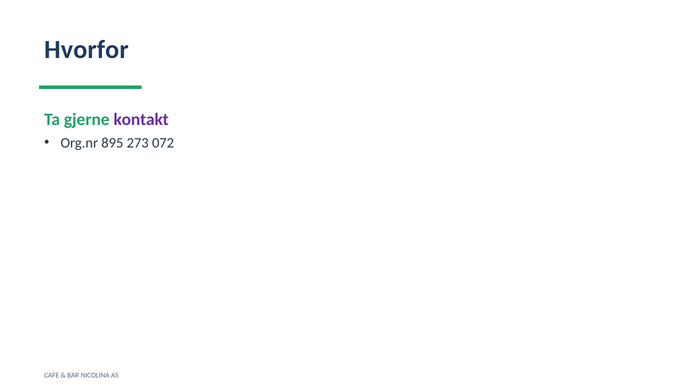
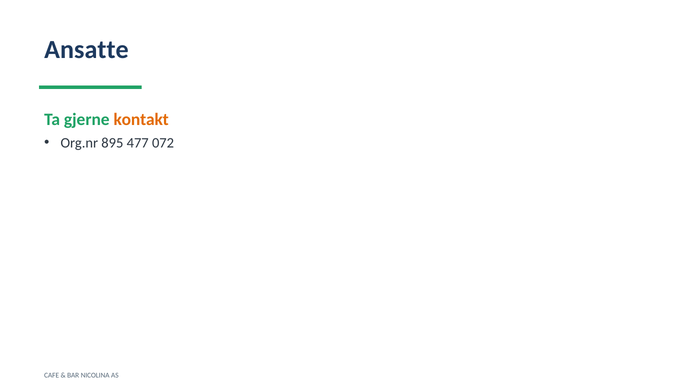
Hvorfor: Hvorfor -> Ansatte (86, 50)
kontakt colour: purple -> orange (141, 120)
273: 273 -> 477 (138, 143)
